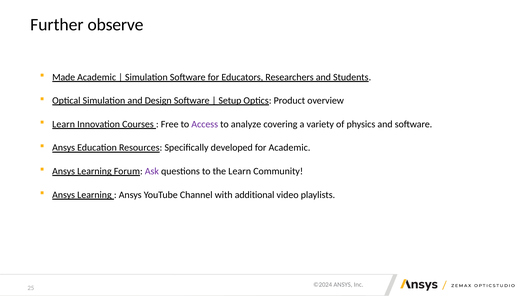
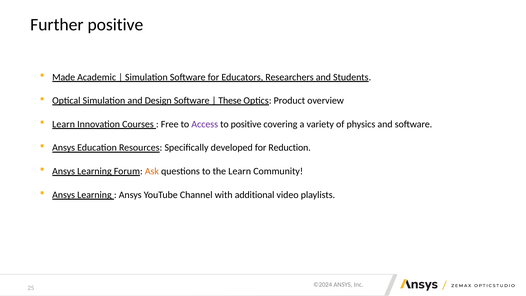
Further observe: observe -> positive (115, 25)
Setup: Setup -> These (230, 101)
to analyze: analyze -> positive (246, 124)
for Academic: Academic -> Reduction (290, 148)
Ask colour: purple -> orange (152, 171)
